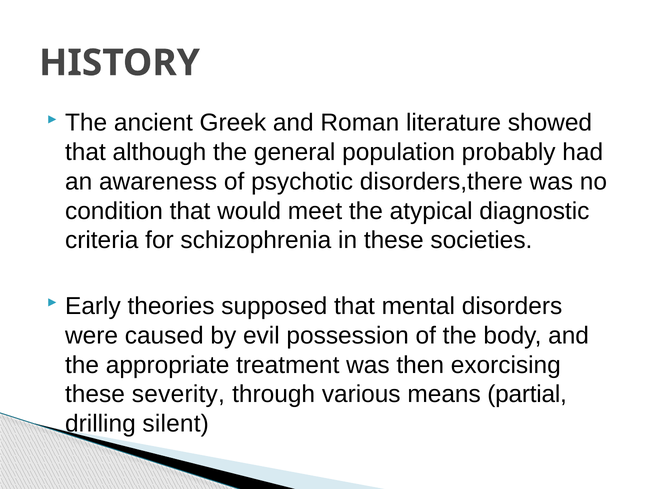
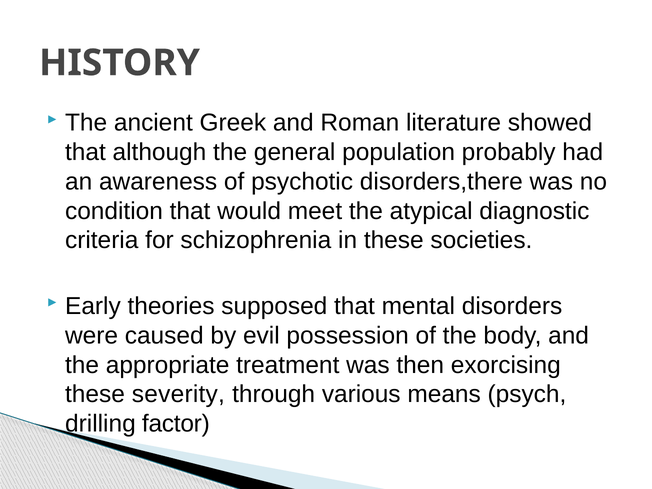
partial: partial -> psych (527, 394)
silent: silent -> factor (176, 424)
